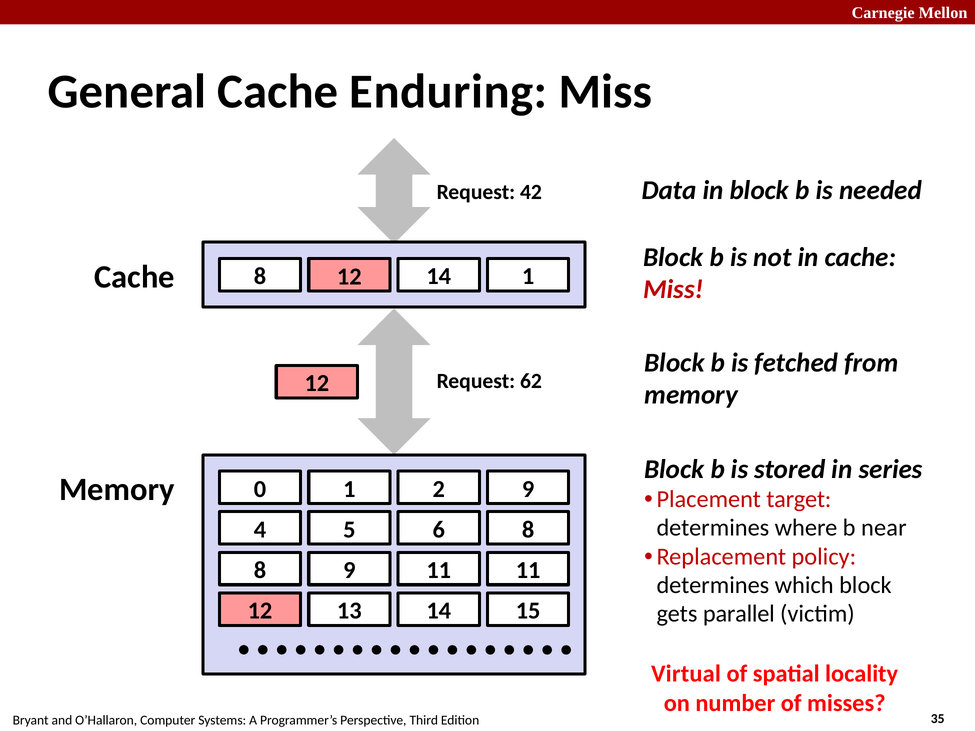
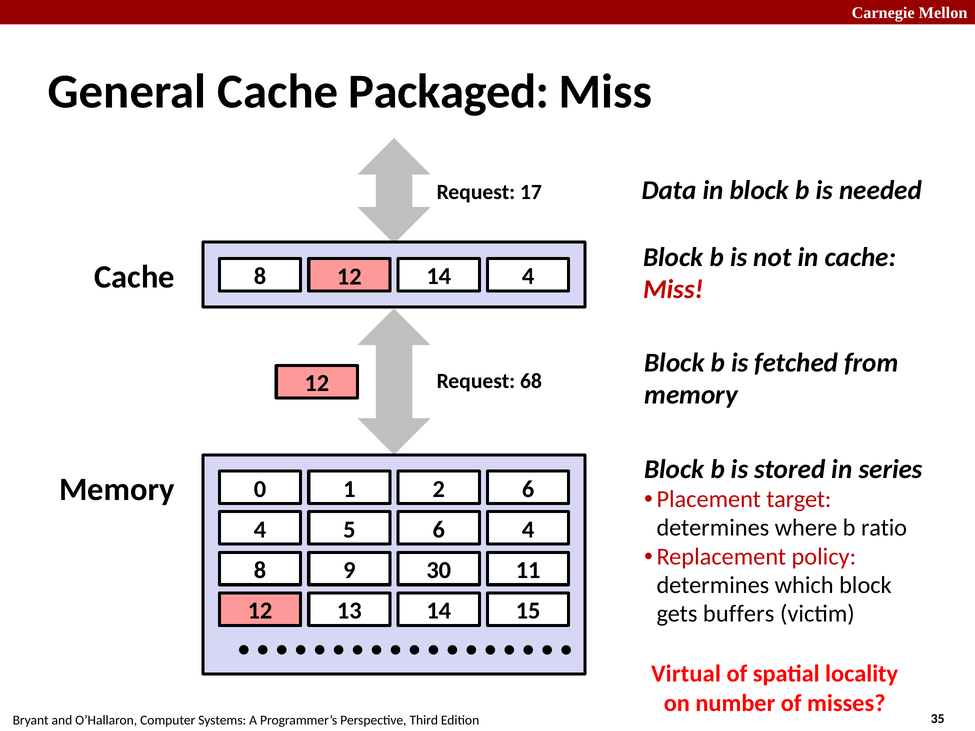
Enduring: Enduring -> Packaged (449, 91)
42: 42 -> 17 (531, 192)
14 1: 1 -> 4 (528, 277)
62: 62 -> 68 (531, 381)
2 9: 9 -> 6 (528, 489)
near: near -> ratio (884, 528)
5 6 8: 8 -> 4 (528, 530)
9 11: 11 -> 30 (439, 570)
parallel: parallel -> buffers (739, 614)
